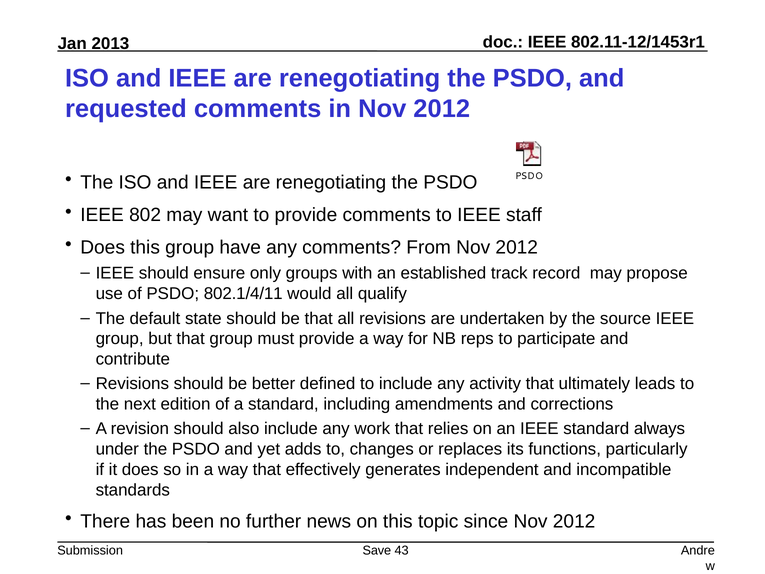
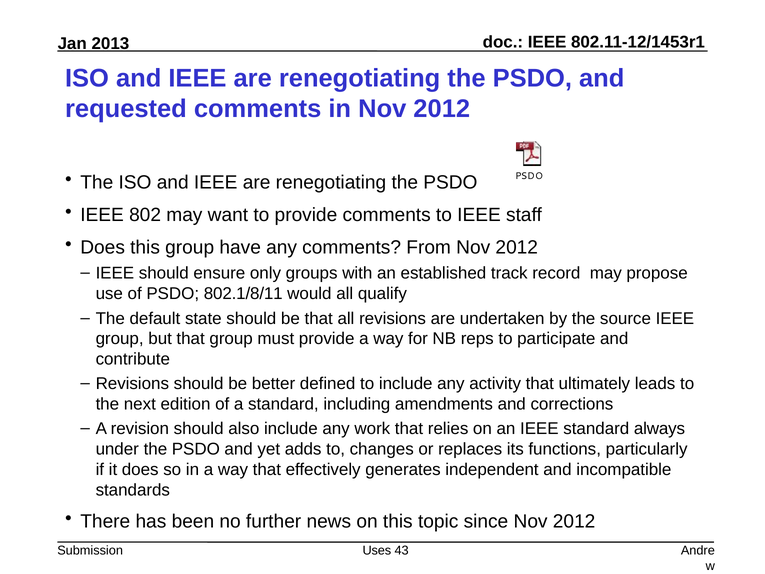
802.1/4/11: 802.1/4/11 -> 802.1/8/11 (243, 294)
Save: Save -> Uses (377, 550)
